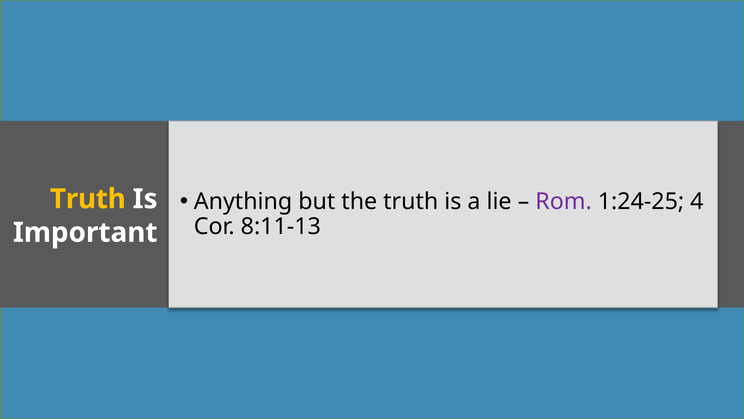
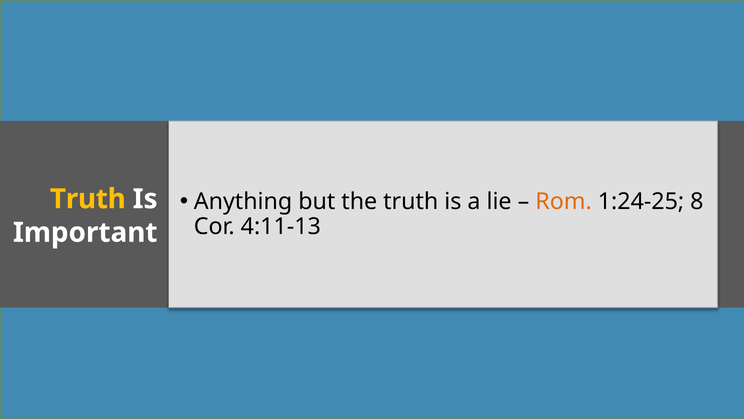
Rom colour: purple -> orange (564, 201)
4: 4 -> 8 (697, 201)
8:11-13: 8:11-13 -> 4:11-13 (281, 226)
